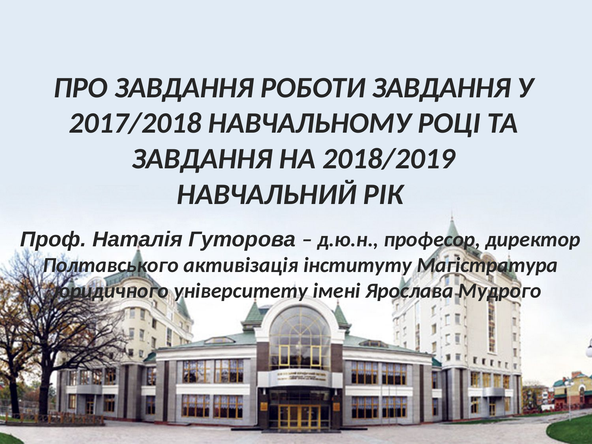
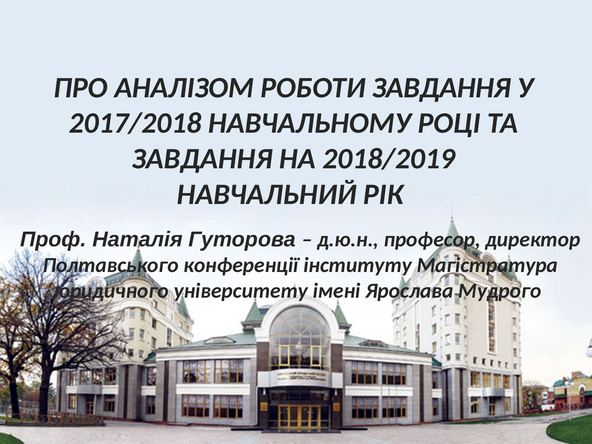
ПРО ЗАВДАННЯ: ЗАВДАННЯ -> АНАЛІЗОМ (184, 88)
активізація: активізація -> конференції (241, 265)
